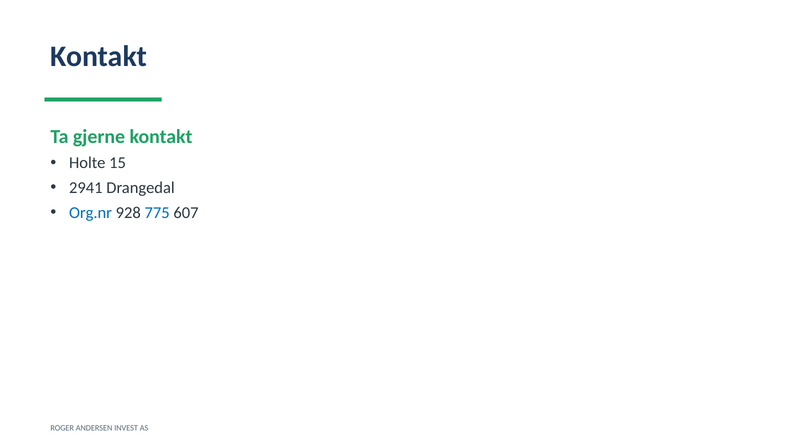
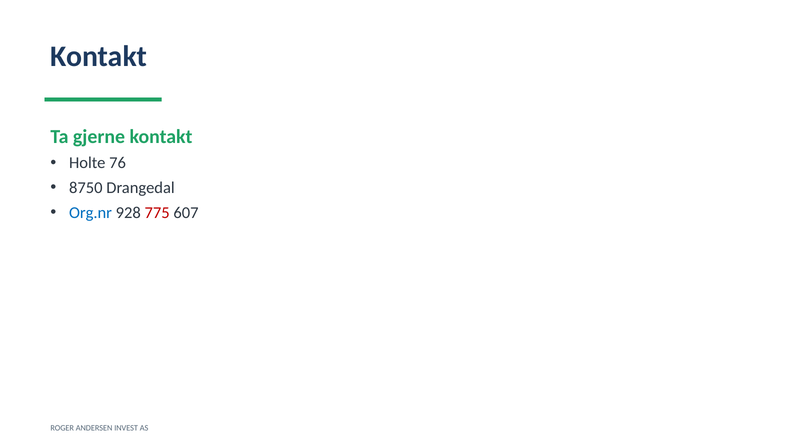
15: 15 -> 76 (118, 163)
2941: 2941 -> 8750 (86, 188)
775 colour: blue -> red (157, 213)
